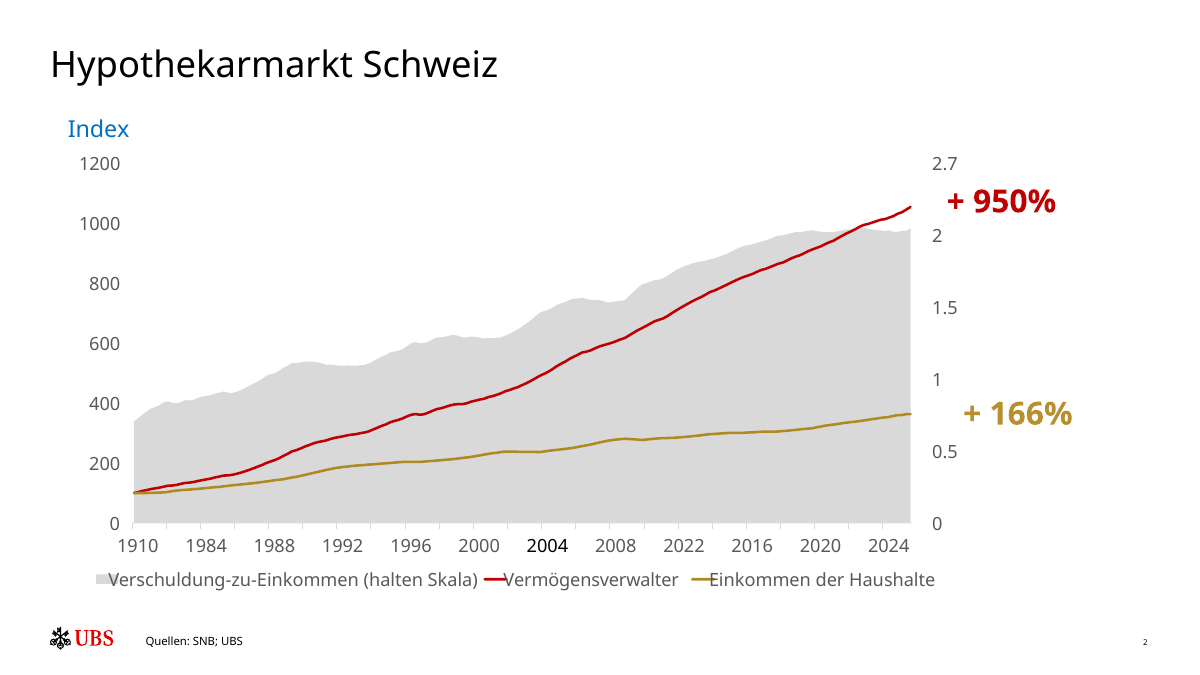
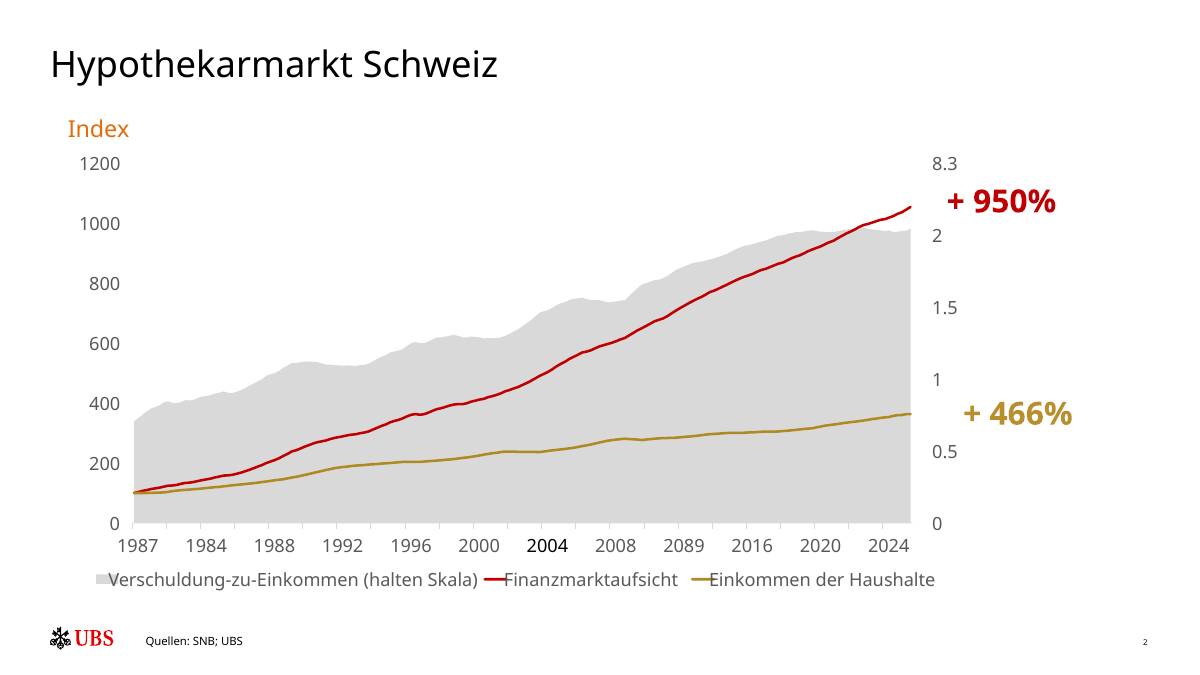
Index colour: blue -> orange (99, 130)
2.7: 2.7 -> 8.3 (945, 165)
166%: 166% -> 466% (1031, 414)
1910: 1910 -> 1987 (138, 546)
2022: 2022 -> 2089 (684, 546)
Vermögensverwalter: Vermögensverwalter -> Finanzmarktaufsicht (591, 581)
